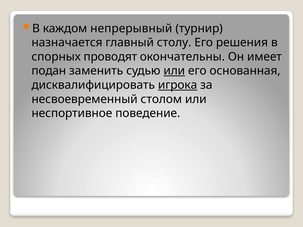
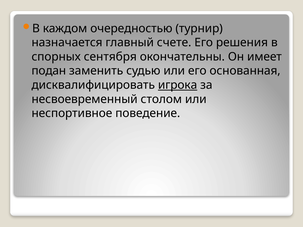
непрерывный: непрерывный -> очередностью (131, 28)
столу: столу -> счете (174, 43)
проводят: проводят -> сентября (110, 57)
или underline: present -> none (174, 71)
